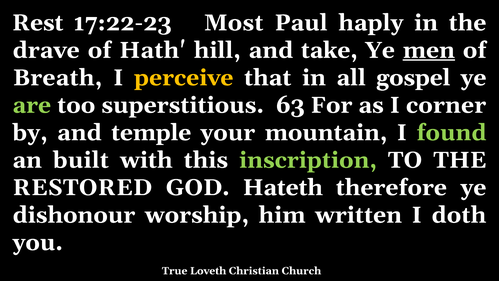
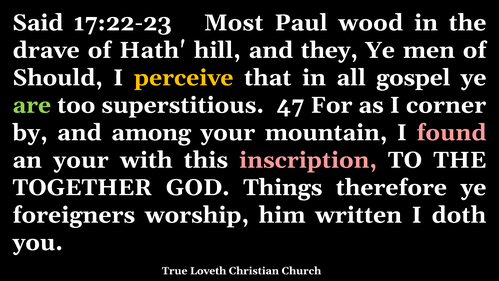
Rest: Rest -> Said (38, 23)
haply: haply -> wood (371, 23)
take: take -> they (329, 50)
men underline: present -> none (429, 50)
Breath: Breath -> Should (58, 78)
63: 63 -> 47 (290, 105)
temple: temple -> among (151, 133)
found colour: light green -> pink (451, 133)
an built: built -> your (81, 160)
inscription colour: light green -> pink (308, 160)
RESTORED: RESTORED -> TOGETHER (83, 187)
Hateth: Hateth -> Things (283, 187)
dishonour: dishonour -> foreigners (74, 215)
